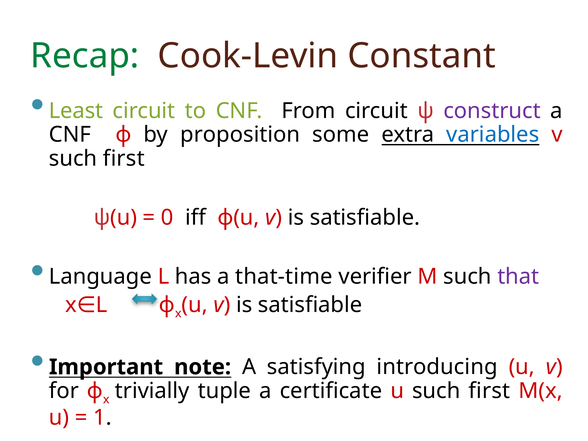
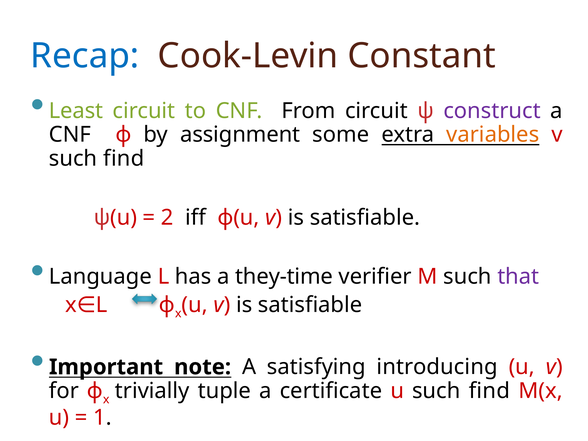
Recap colour: green -> blue (85, 56)
proposition: proposition -> assignment (240, 135)
variables colour: blue -> orange (493, 135)
first: first -> find (124, 158)
0: 0 -> 2 (167, 218)
that-time: that-time -> they-time (284, 277)
u such first: first -> find (489, 391)
